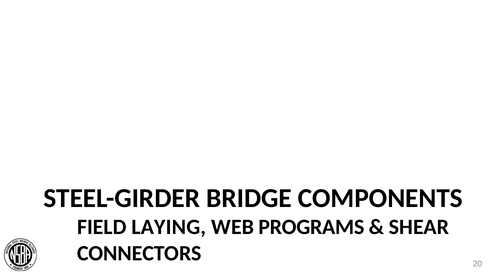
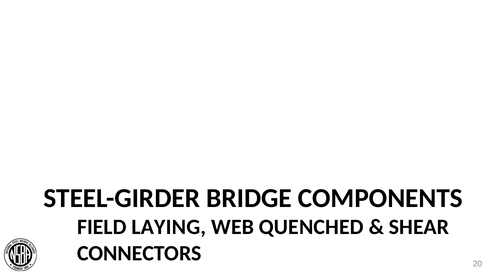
PROGRAMS: PROGRAMS -> QUENCHED (311, 227)
